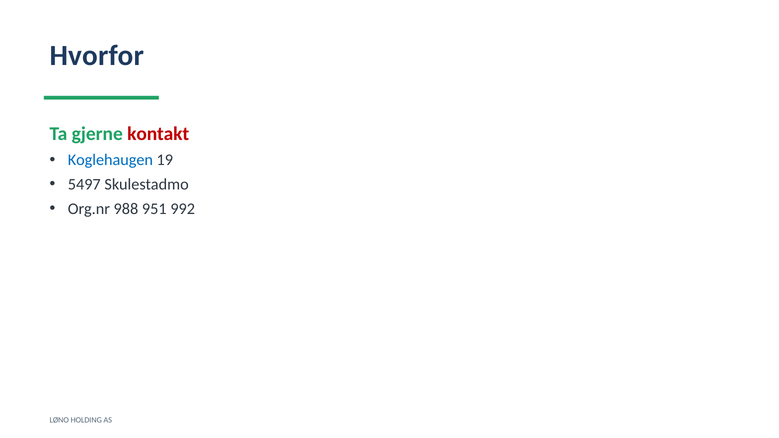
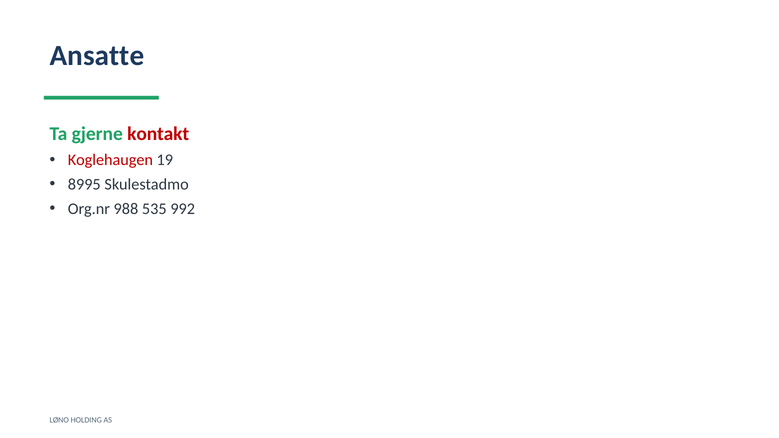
Hvorfor: Hvorfor -> Ansatte (97, 56)
Koglehaugen colour: blue -> red (110, 160)
5497: 5497 -> 8995 (84, 185)
951: 951 -> 535 (154, 209)
